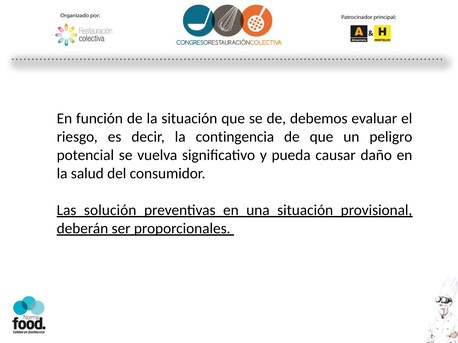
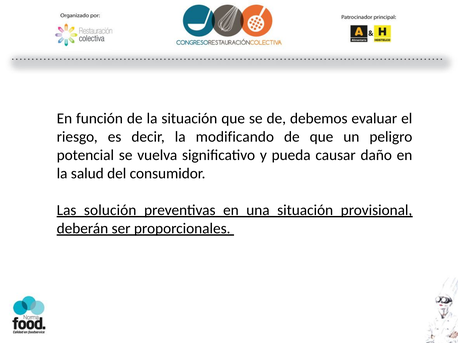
contingencia: contingencia -> modificando (235, 137)
